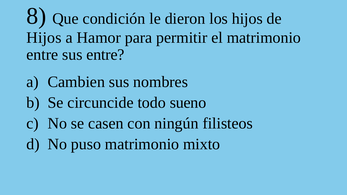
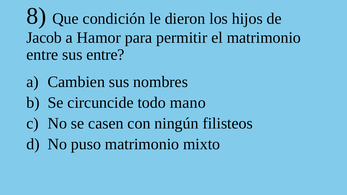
Hijos: Hijos -> Jacob (44, 38)
sueno: sueno -> mano (188, 103)
